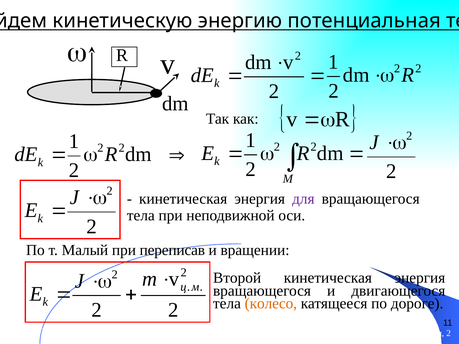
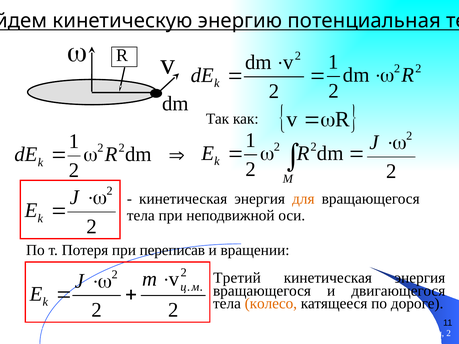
для colour: purple -> orange (303, 199)
Малый: Малый -> Потеря (85, 250)
Второй: Второй -> Третий (237, 278)
